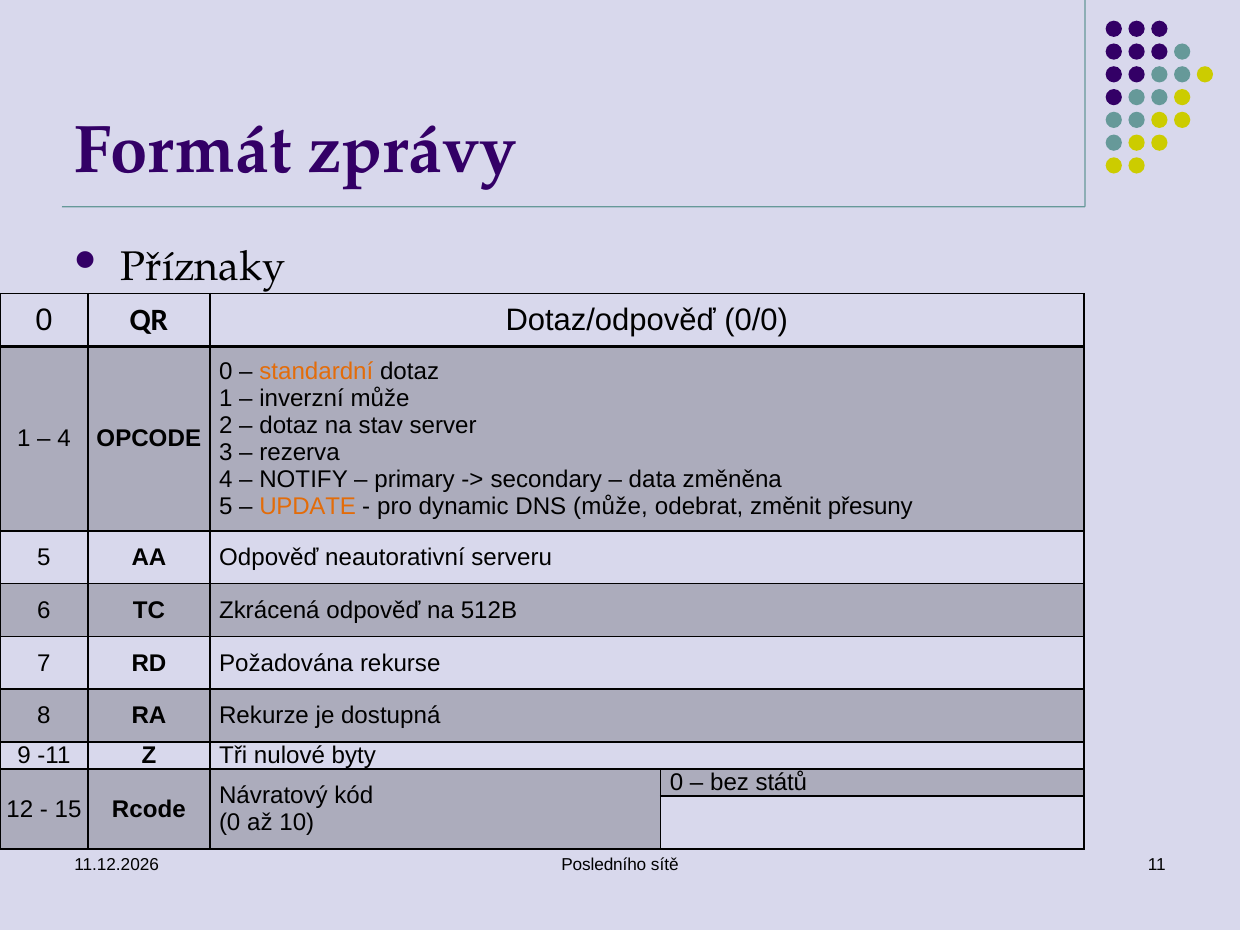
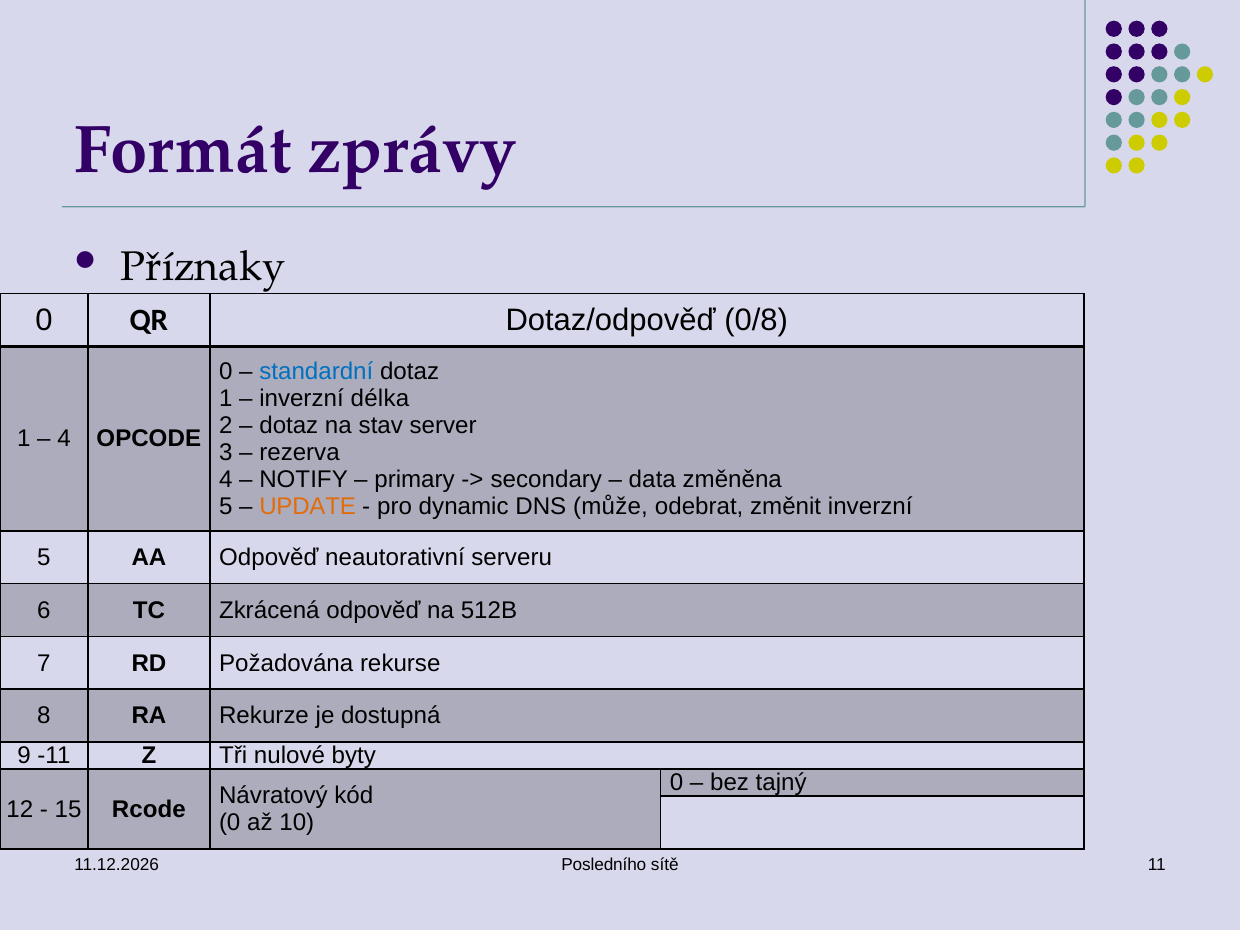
0/0: 0/0 -> 0/8 (756, 320)
standardní colour: orange -> blue (316, 371)
inverzní může: může -> délka (380, 398)
změnit přesuny: přesuny -> inverzní (870, 507)
států: států -> tajný (781, 783)
